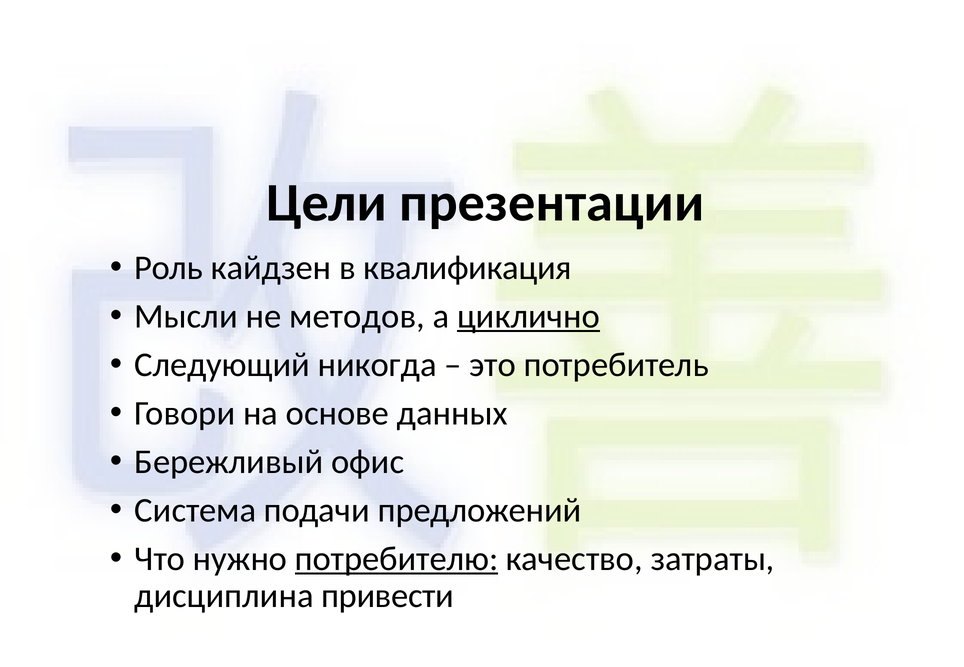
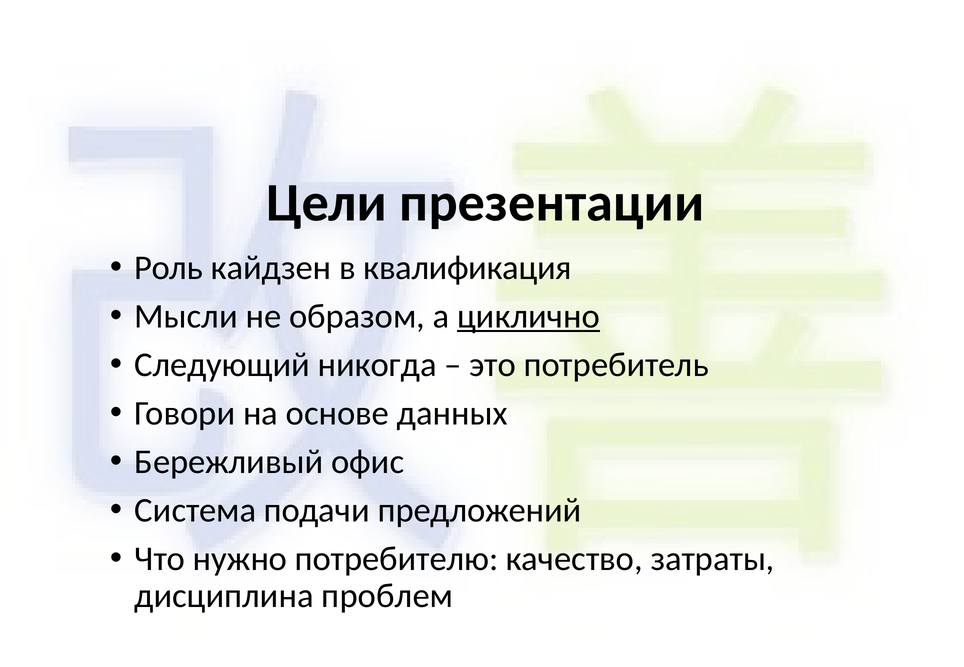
методов: методов -> образом (357, 316)
потребителю underline: present -> none (397, 559)
привести: привести -> проблем (387, 596)
